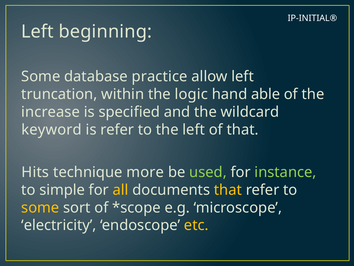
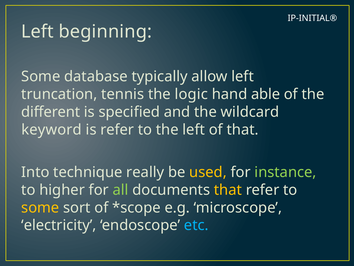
practice: practice -> typically (160, 76)
within: within -> tennis (123, 94)
increase: increase -> different (51, 112)
Hits: Hits -> Into (35, 172)
more: more -> really (145, 172)
used colour: light green -> yellow (208, 172)
simple: simple -> higher (62, 190)
all colour: yellow -> light green (121, 190)
etc colour: yellow -> light blue (196, 225)
